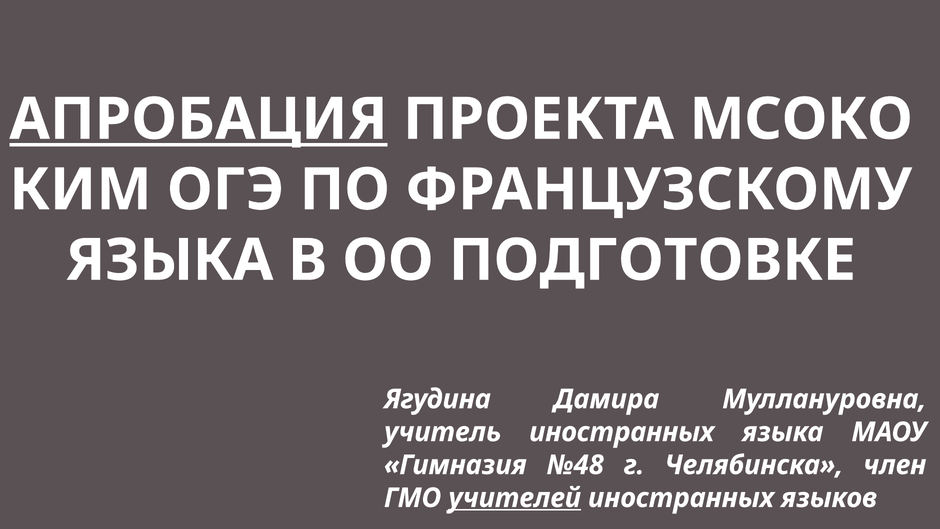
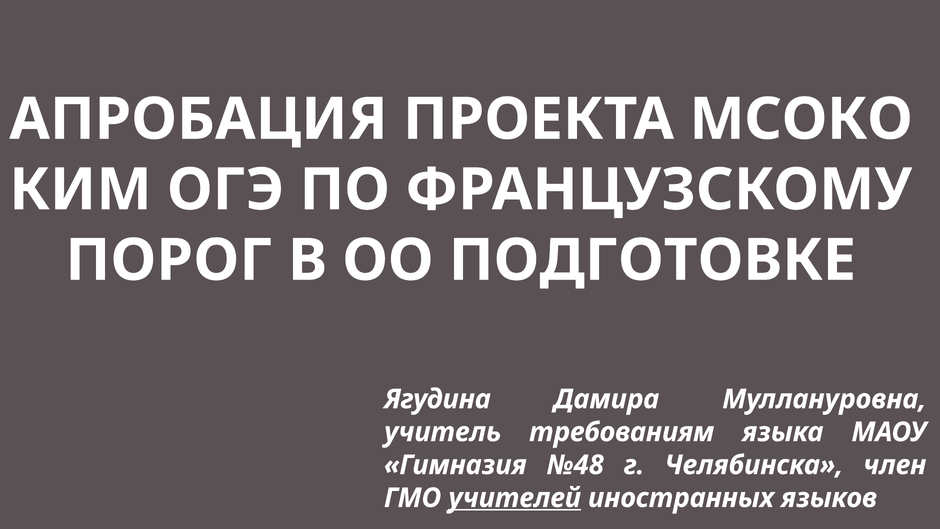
АПРОБАЦИЯ underline: present -> none (199, 119)
ЯЗЫКА: ЯЗЫКА -> ПОРОГ (169, 260)
учитель иностранных: иностранных -> требованиям (622, 432)
